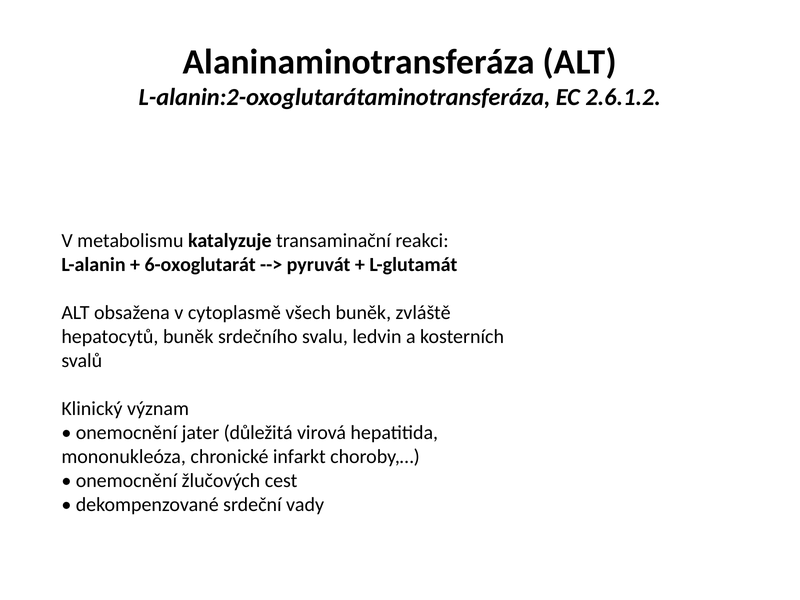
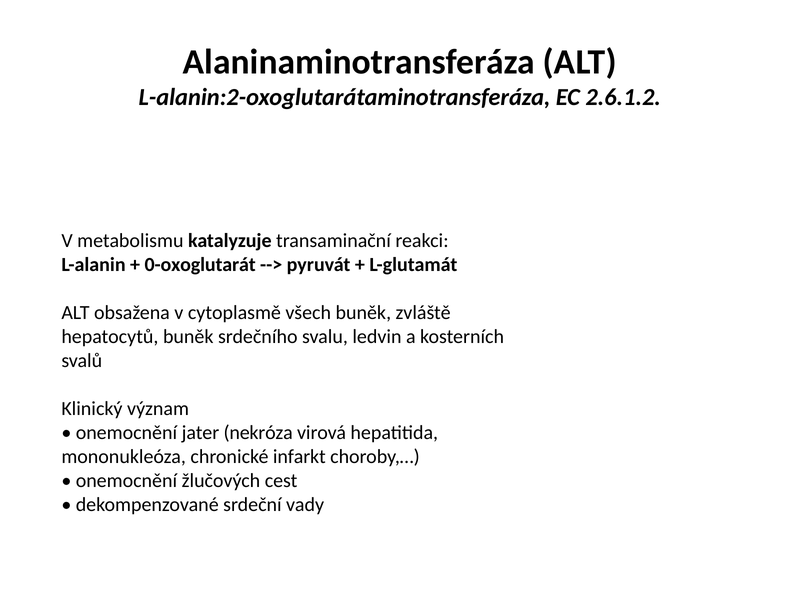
6-oxoglutarát: 6-oxoglutarát -> 0-oxoglutarát (200, 265)
důležitá: důležitá -> nekróza (258, 433)
